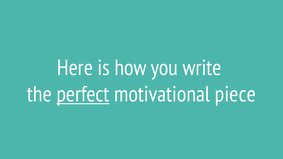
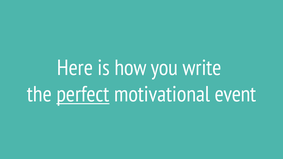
piece: piece -> event (235, 94)
